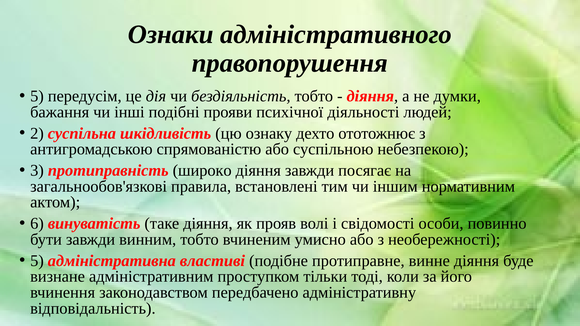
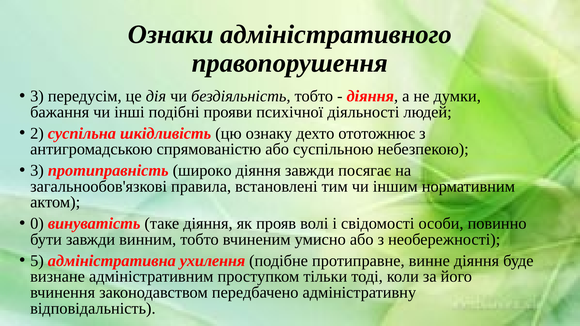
5: 5 -> 3 (37, 96)
6: 6 -> 0 (37, 224)
властиві: властиві -> ухилення (213, 261)
